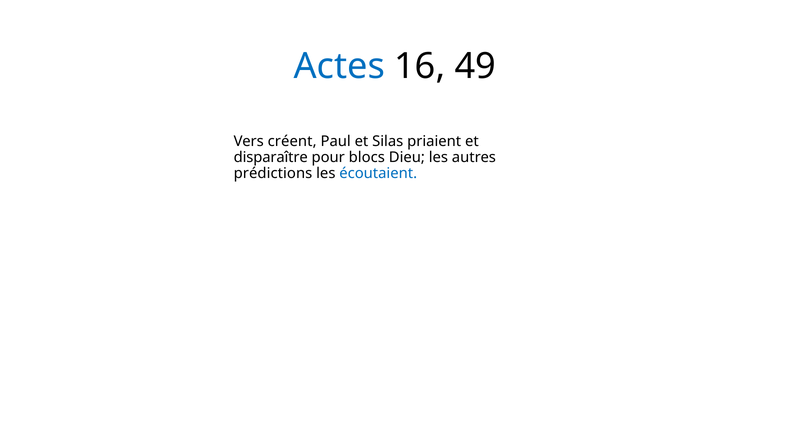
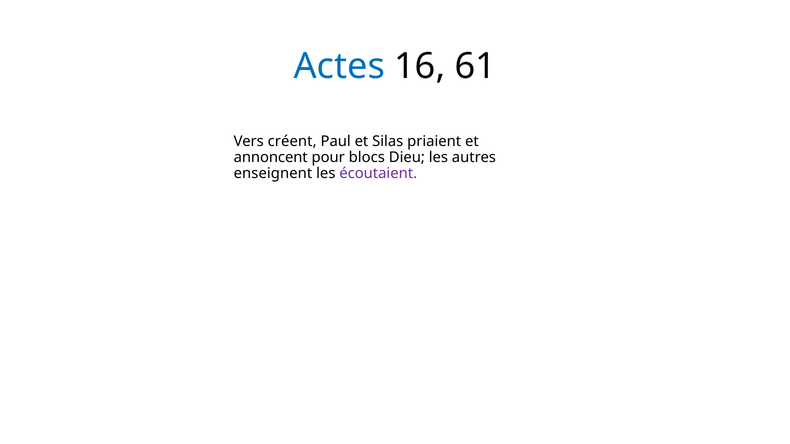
49: 49 -> 61 (475, 66)
disparaître: disparaître -> annoncent (271, 158)
prédictions: prédictions -> enseignent (273, 174)
écoutaient colour: blue -> purple (378, 174)
